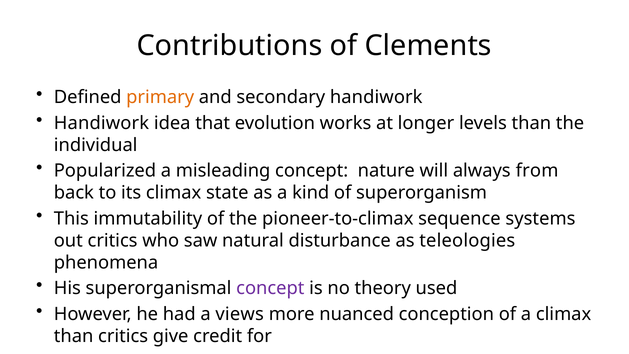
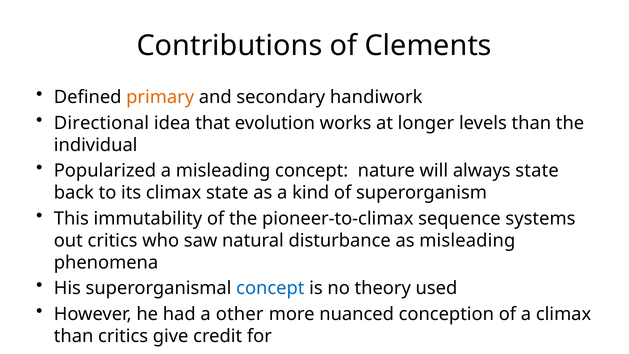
Handiwork: Handiwork -> Directional (101, 123)
always from: from -> state (537, 171)
as teleologies: teleologies -> misleading (467, 240)
concept colour: purple -> blue (270, 288)
views: views -> other (240, 314)
